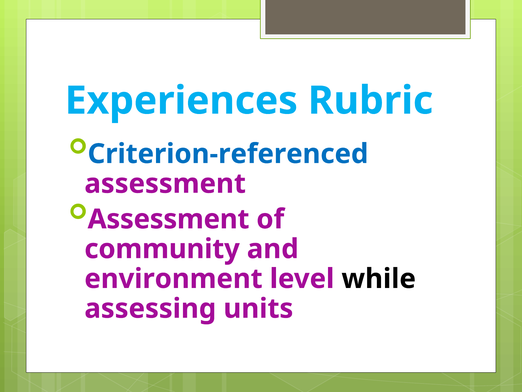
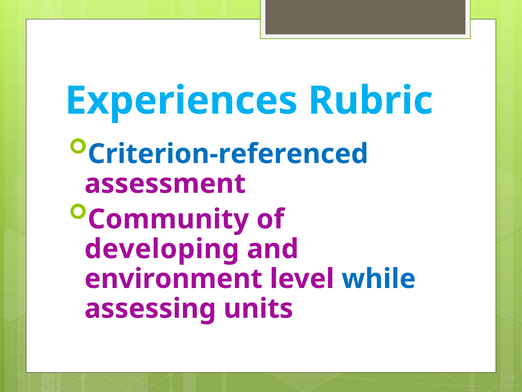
Assessment: Assessment -> Community (168, 219)
community: community -> developing (162, 249)
while colour: black -> blue (379, 278)
